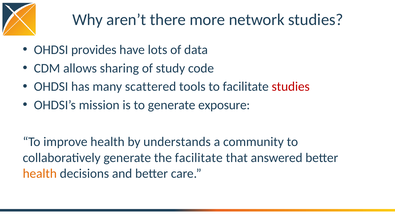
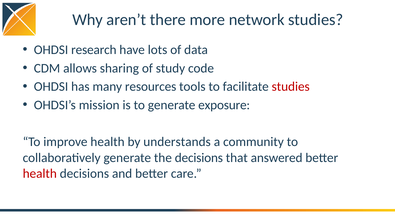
provides: provides -> research (94, 50)
scattered: scattered -> resources (151, 87)
the facilitate: facilitate -> decisions (199, 158)
health colour: orange -> red (40, 174)
